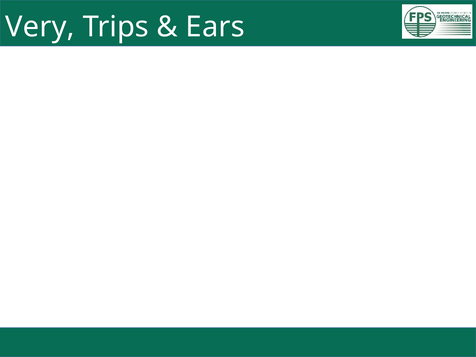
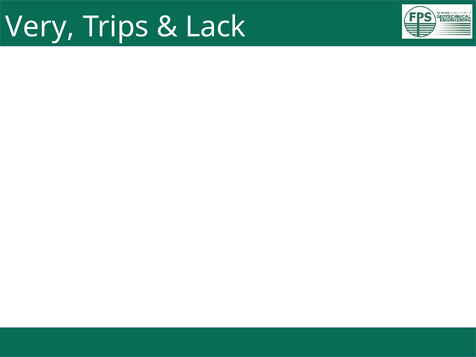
Ears: Ears -> Lack (215, 27)
